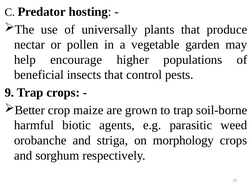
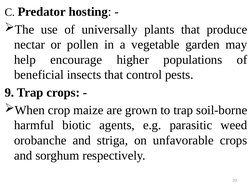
Better: Better -> When (30, 110)
morphology: morphology -> unfavorable (183, 140)
